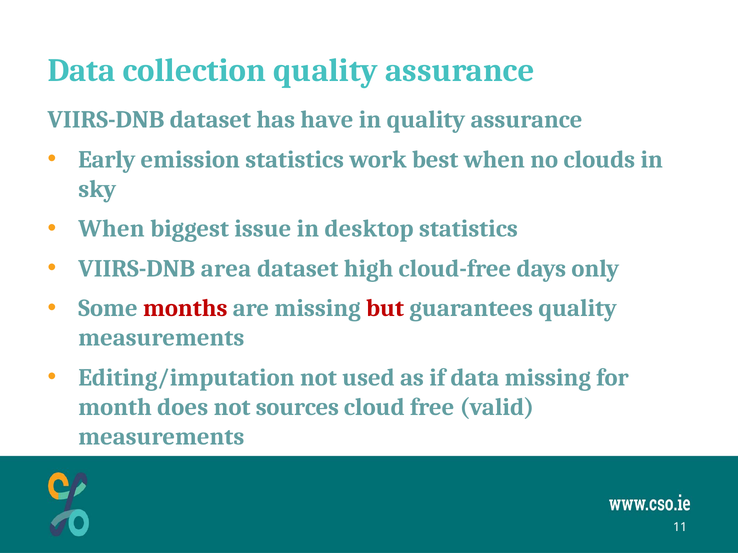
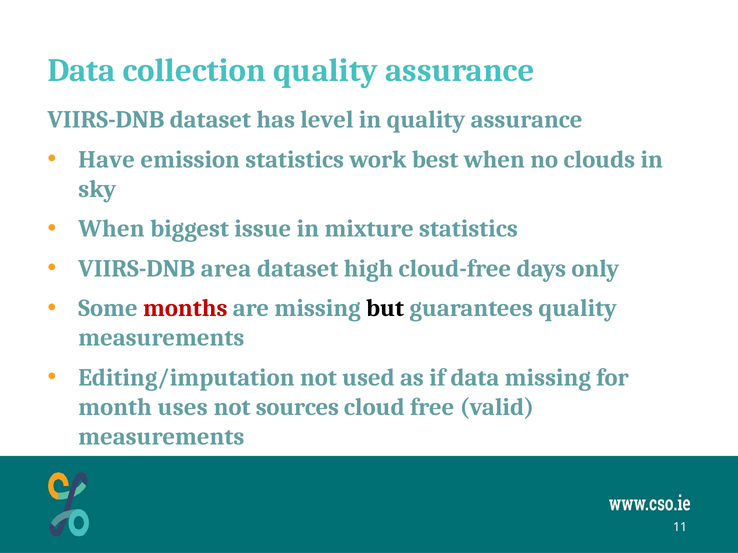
have: have -> level (327, 120)
Early: Early -> Have (107, 160)
desktop: desktop -> mixture (369, 229)
but colour: red -> black (385, 309)
does: does -> uses (183, 407)
